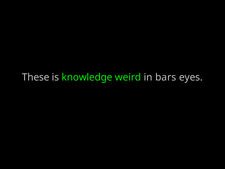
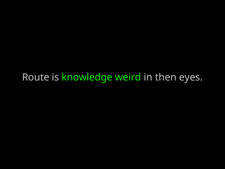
These: These -> Route (36, 77)
bars: bars -> then (166, 77)
